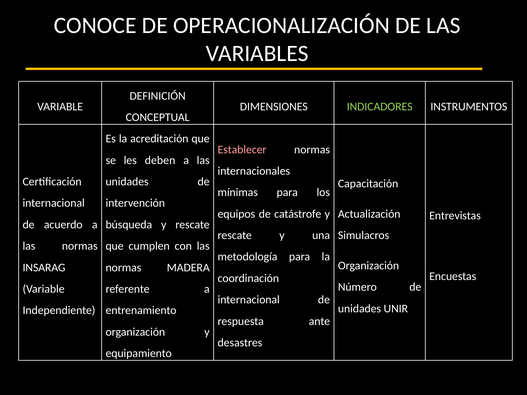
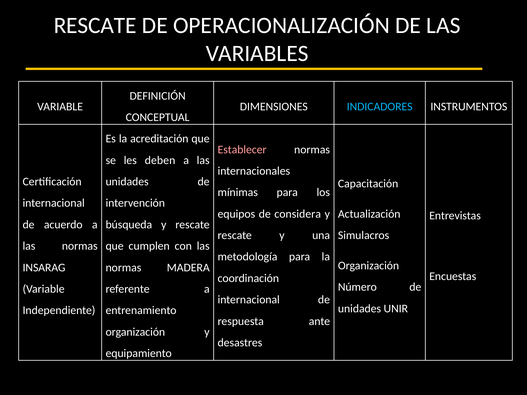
CONOCE: CONOCE -> RESCATE (95, 25)
INDICADORES colour: light green -> light blue (380, 107)
catástrofe: catástrofe -> considera (298, 214)
